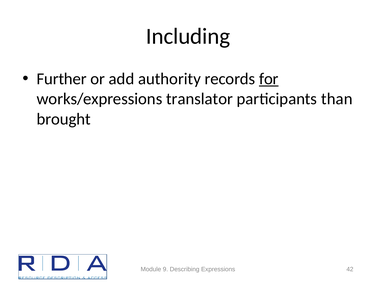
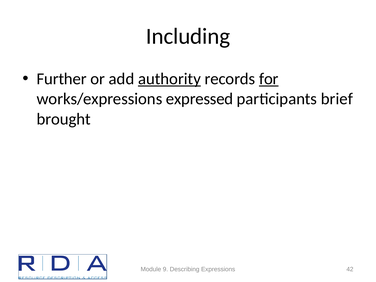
authority underline: none -> present (169, 79)
translator: translator -> expressed (200, 99)
than: than -> brief (337, 99)
